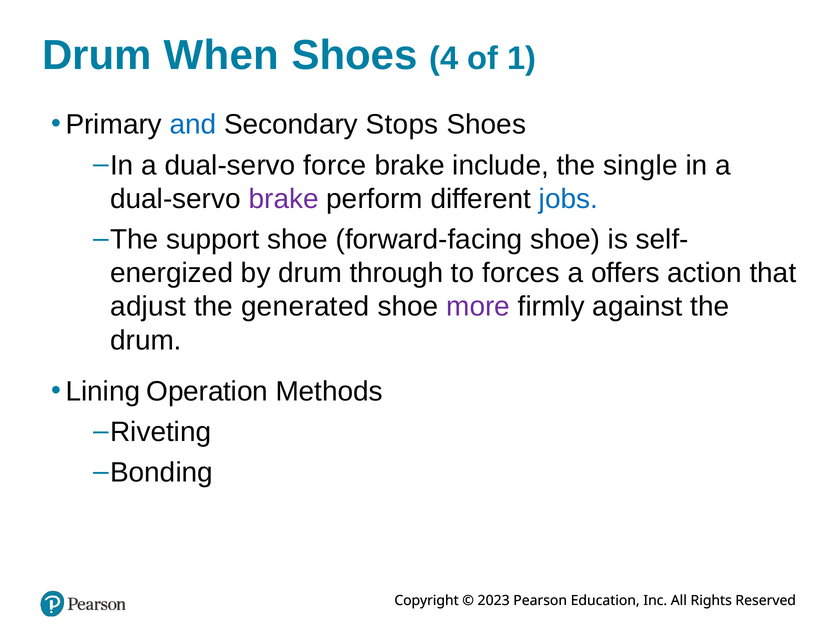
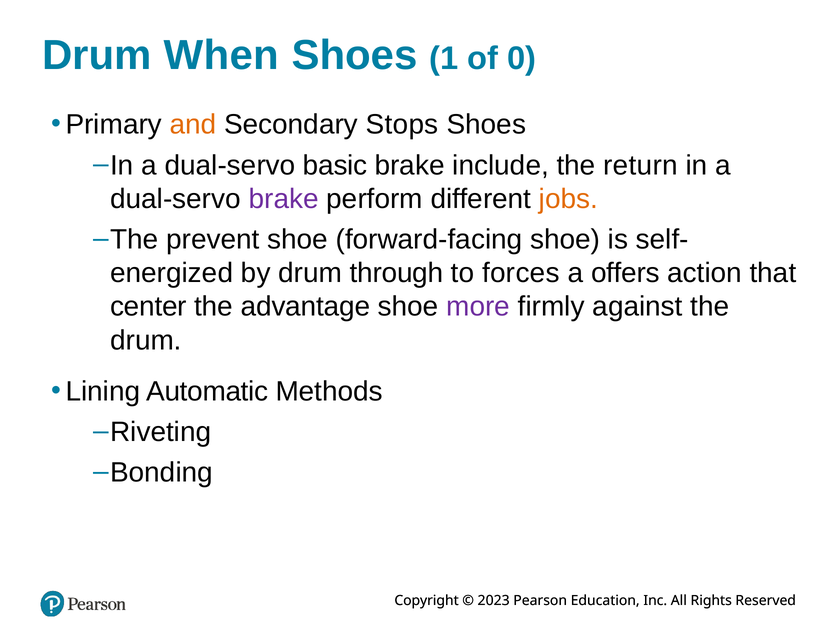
4: 4 -> 1 (444, 58)
1: 1 -> 0 (522, 58)
and colour: blue -> orange (193, 125)
force: force -> basic (335, 165)
single: single -> return (640, 165)
jobs colour: blue -> orange (569, 199)
support: support -> prevent (213, 240)
adjust: adjust -> center (148, 307)
generated: generated -> advantage (305, 307)
Operation: Operation -> Automatic (207, 391)
